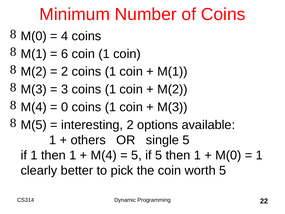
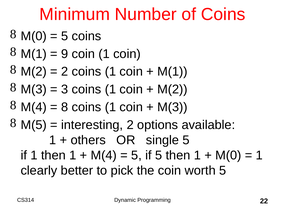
4: 4 -> 5 (65, 36)
6: 6 -> 9 (65, 54)
0: 0 -> 8 (65, 107)
